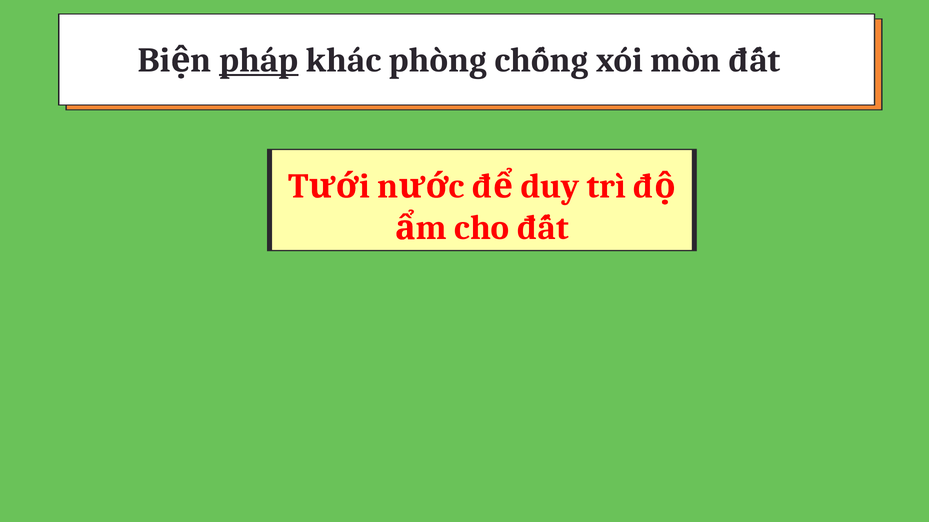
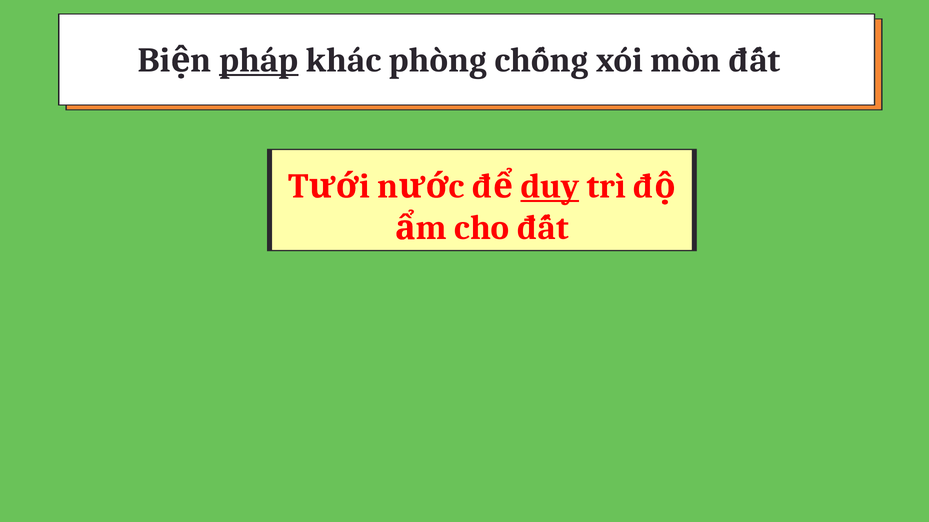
duy underline: none -> present (550, 186)
